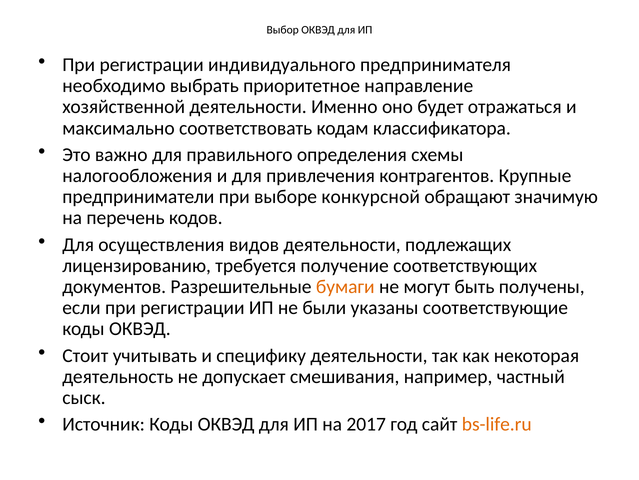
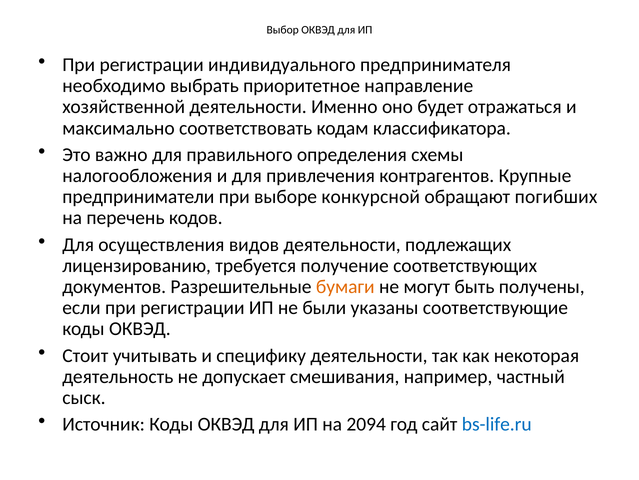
значимую: значимую -> погибших (556, 197)
2017: 2017 -> 2094 (366, 424)
bs-life.ru colour: orange -> blue (497, 424)
